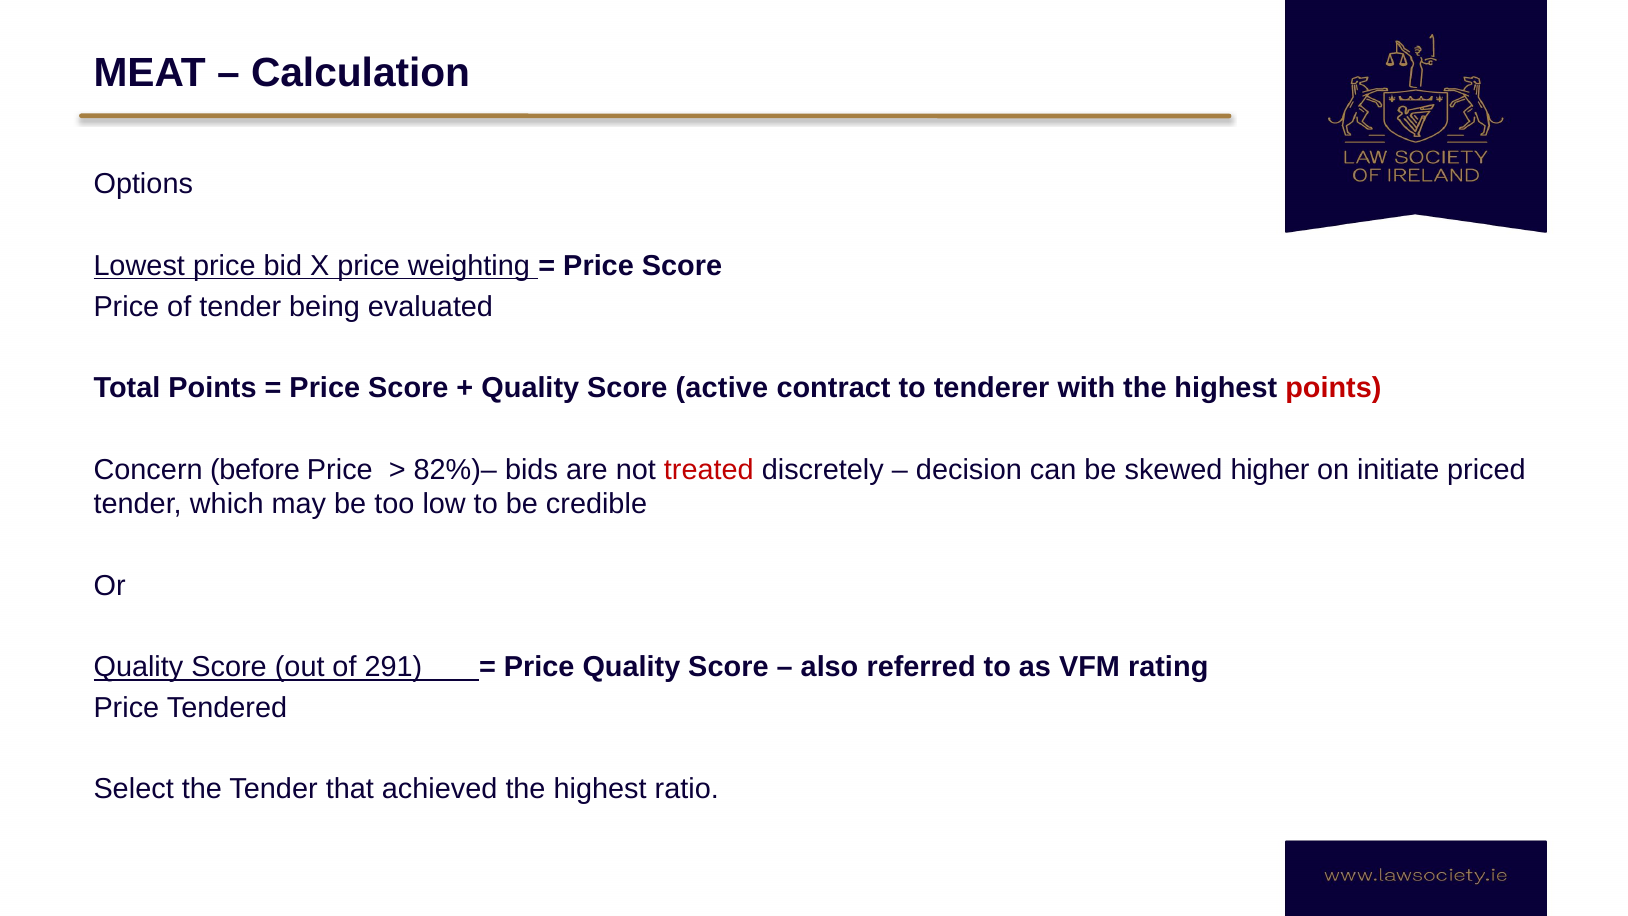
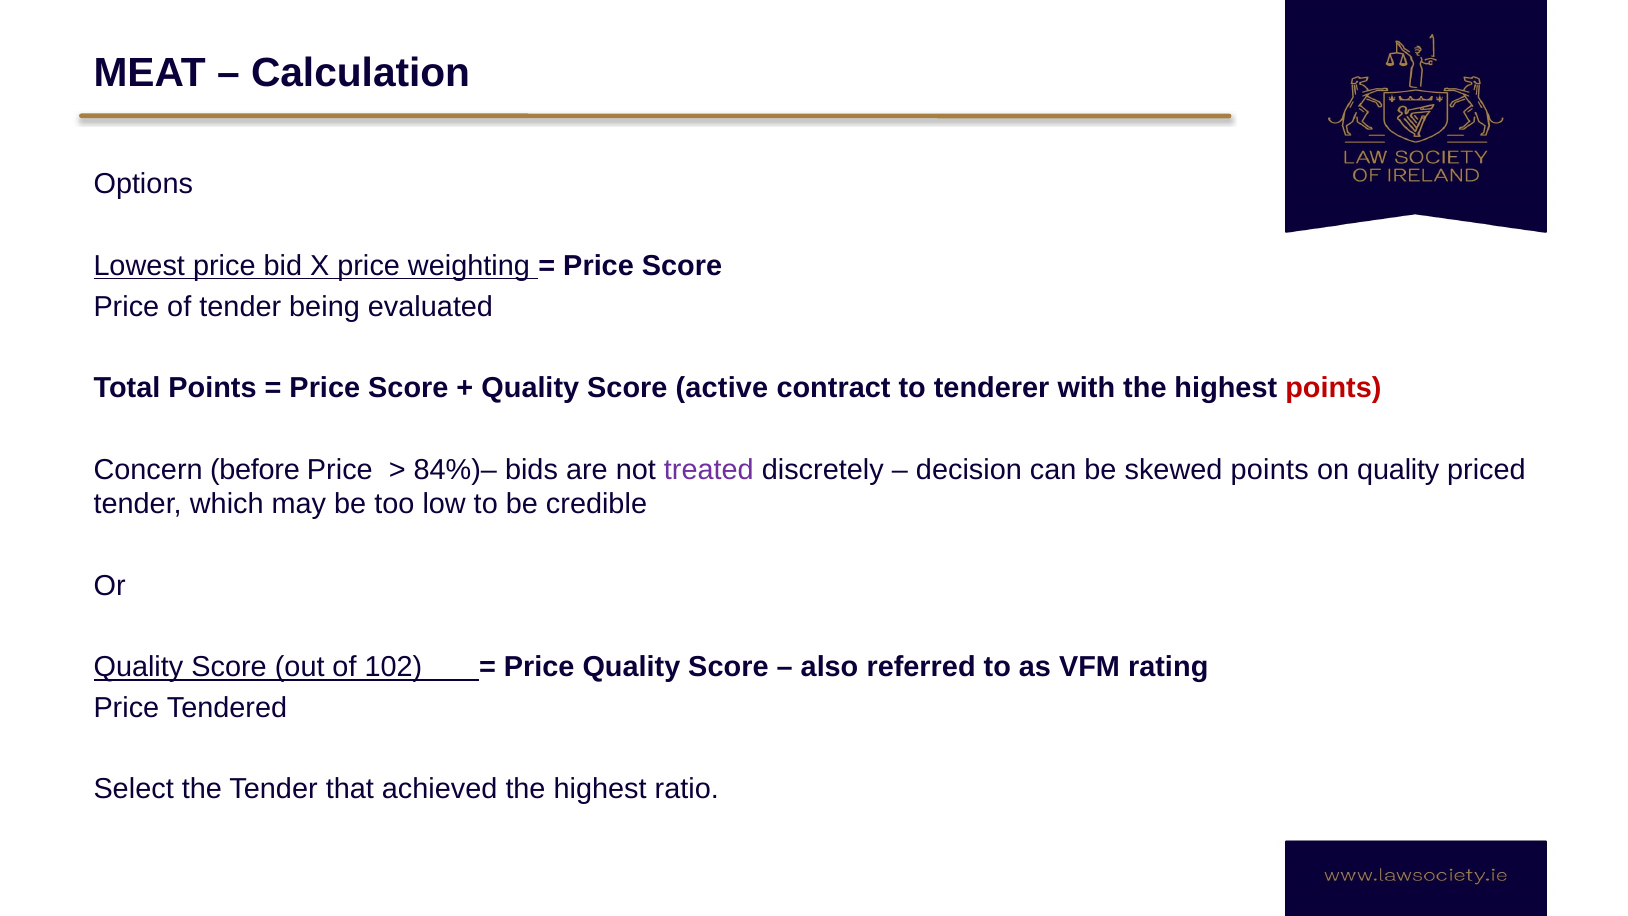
82%)–: 82%)– -> 84%)– (455, 469)
treated colour: red -> purple (709, 469)
skewed higher: higher -> points (1270, 469)
on initiate: initiate -> quality (1398, 469)
291: 291 -> 102 (393, 667)
